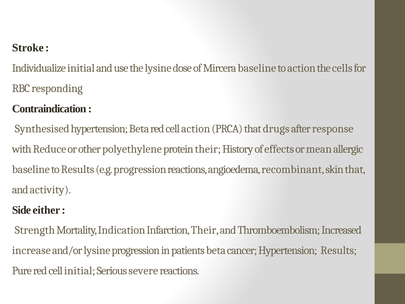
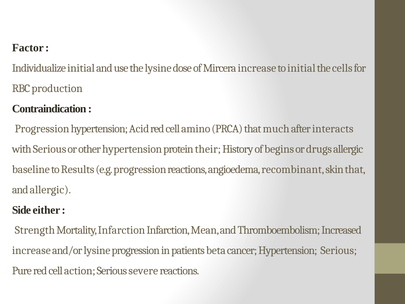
Stroke: Stroke -> Factor (28, 48)
Mircera baseline: baseline -> increase (257, 68)
to action: action -> initial (301, 68)
responding: responding -> production (57, 88)
Synthesised: Synthesised -> Progression (42, 129)
hypertension Beta: Beta -> Acid (139, 129)
cell action: action -> amino (196, 129)
drugs: drugs -> much (276, 129)
response: response -> interacts (333, 129)
with Reduce: Reduce -> Serious (50, 149)
other polyethylene: polyethylene -> hypertension (132, 149)
effects: effects -> begins (279, 149)
mean: mean -> drugs (319, 149)
and activity: activity -> allergic (50, 190)
Mortality Indication: Indication -> Infarction (121, 230)
Infarction Their: Their -> Mean (205, 230)
Hypertension Results: Results -> Serious (339, 250)
cell initial: initial -> action (80, 271)
